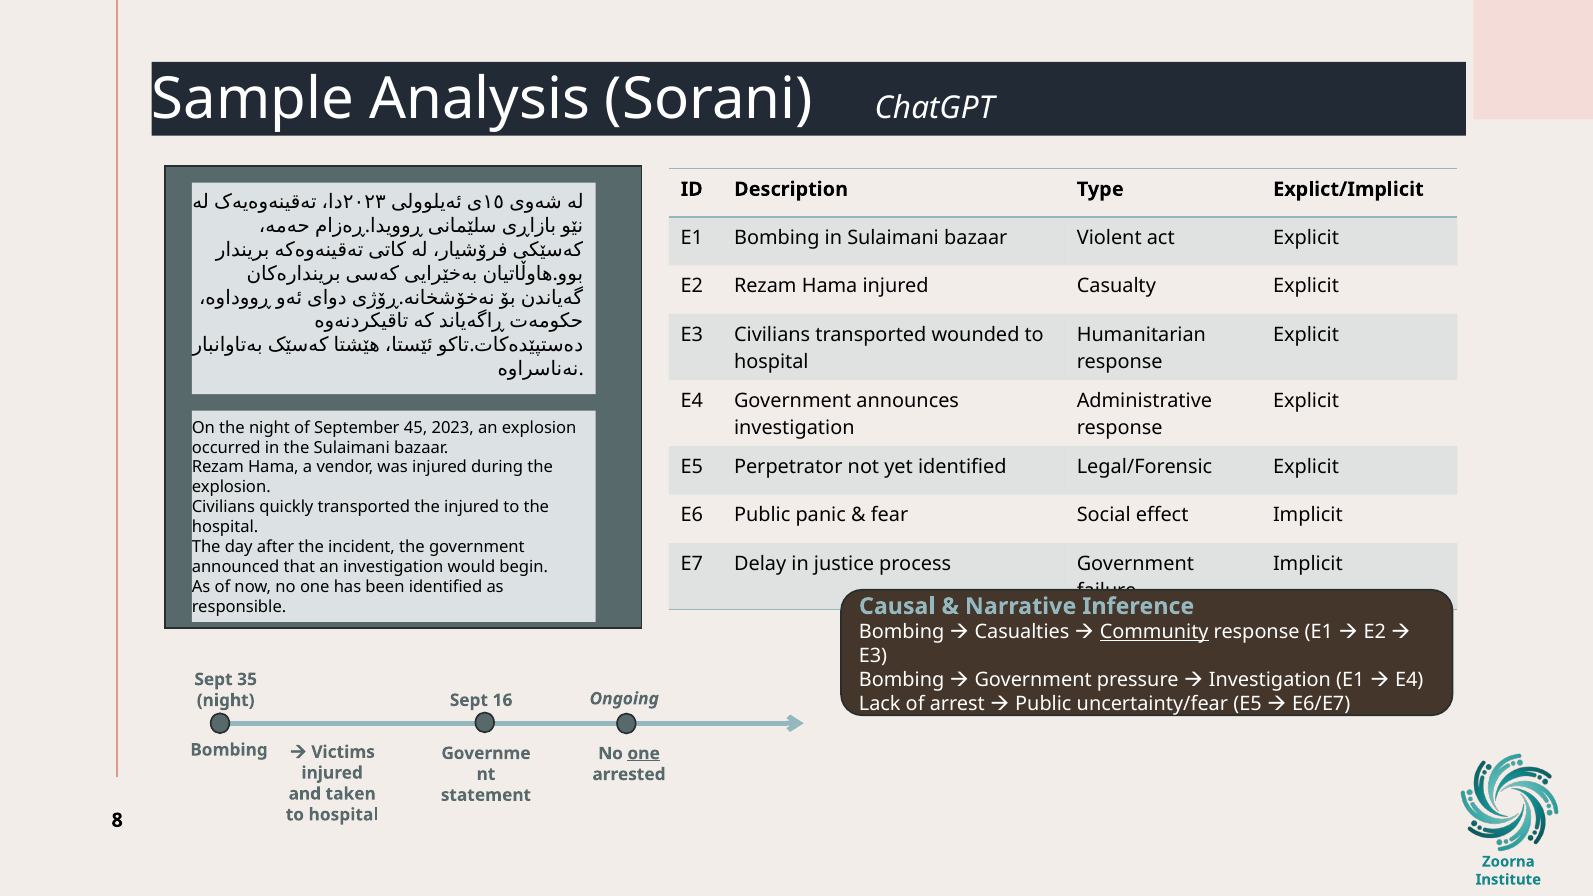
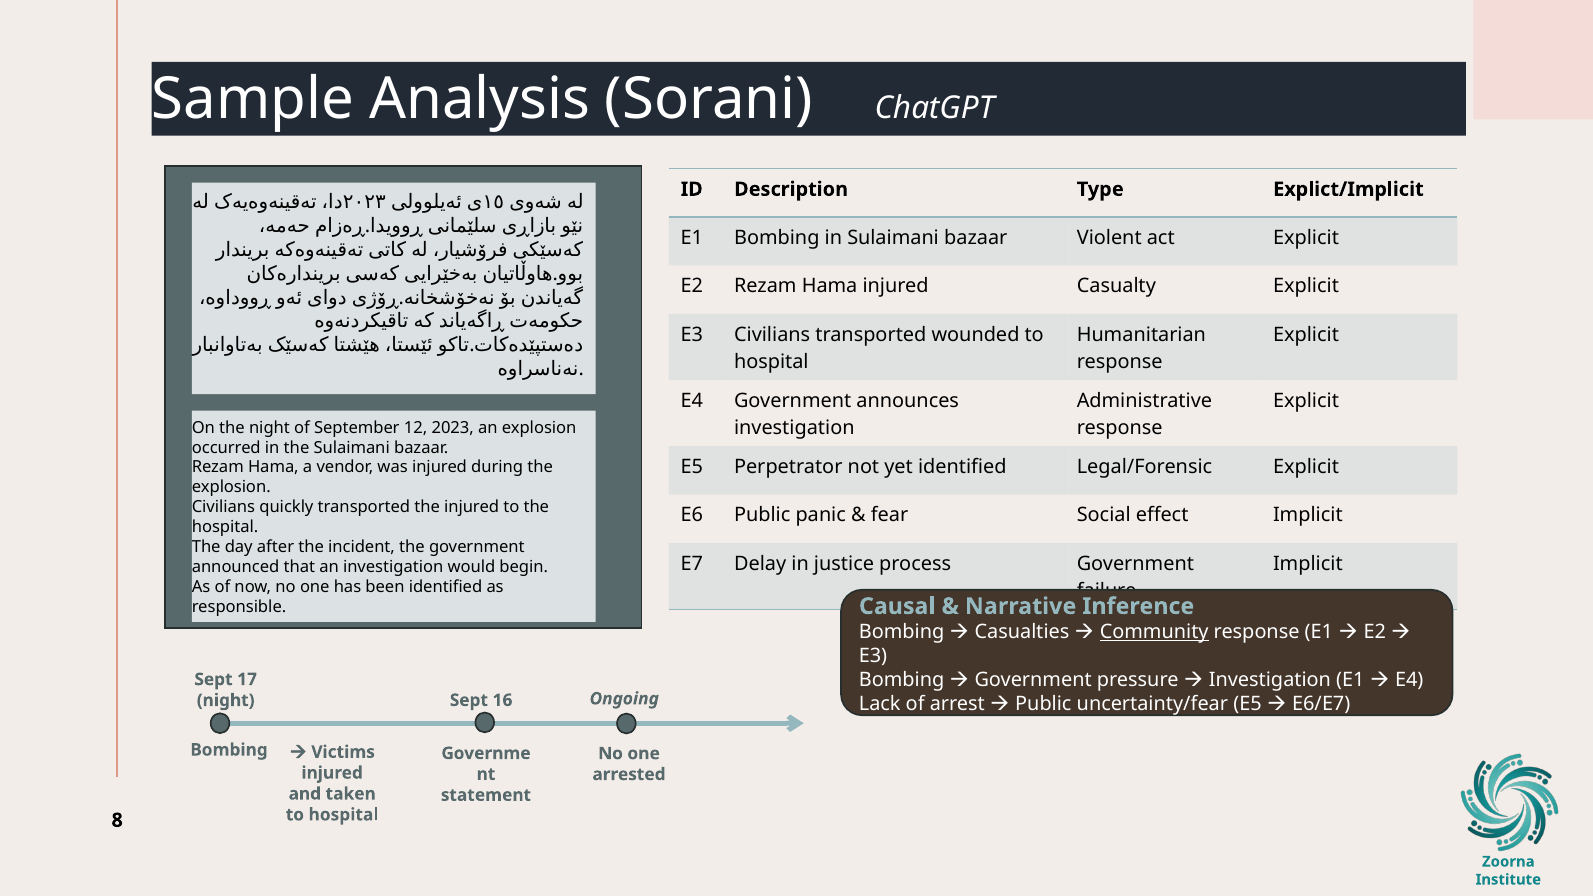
45: 45 -> 12 (416, 428)
35: 35 -> 17 (247, 679)
one underline: present -> none (644, 754)
